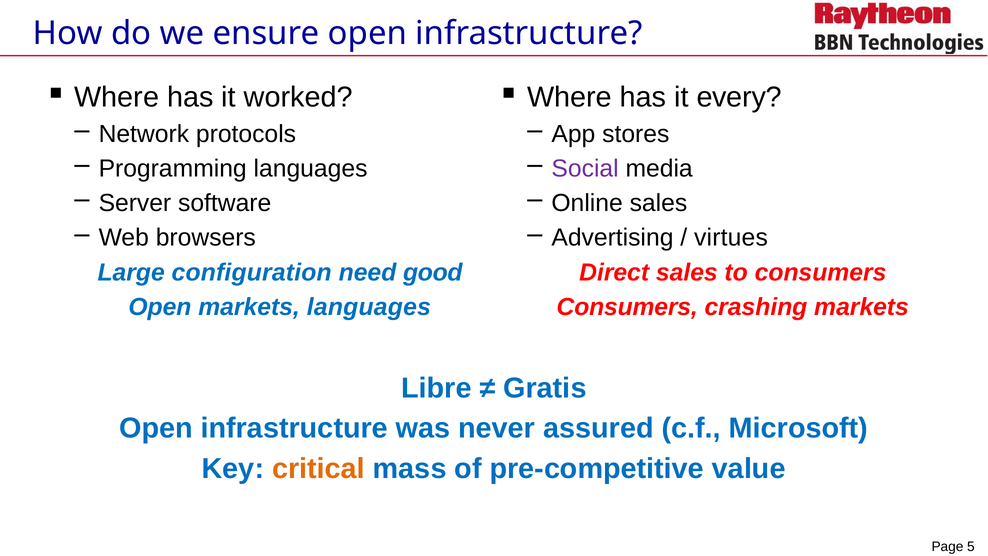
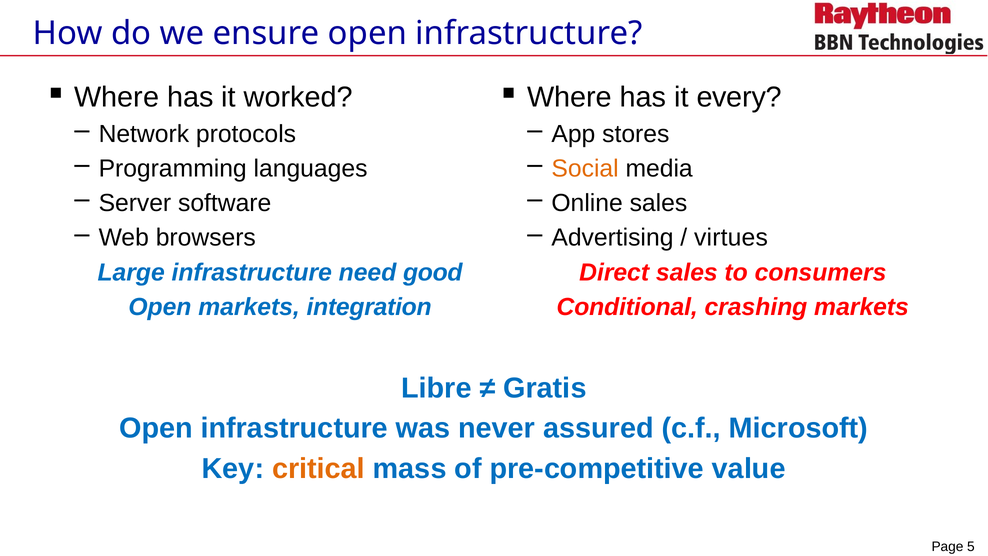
Social colour: purple -> orange (585, 169)
Large configuration: configuration -> infrastructure (252, 272)
markets languages: languages -> integration (369, 307)
Consumers: Consumers -> Conditional (627, 307)
